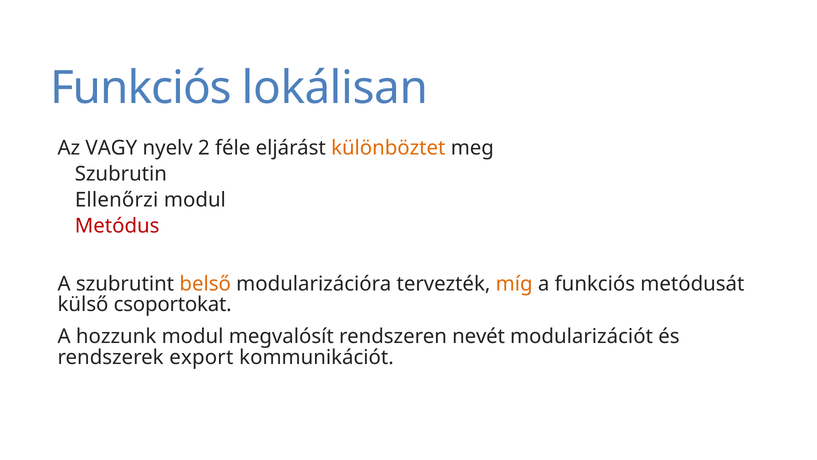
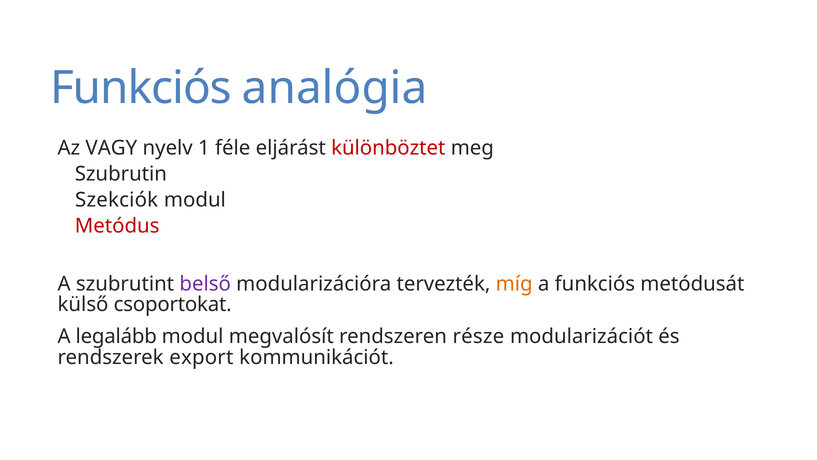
lokálisan: lokálisan -> analógia (335, 88)
2: 2 -> 1 (204, 148)
különböztet colour: orange -> red (388, 148)
Ellenőrzi: Ellenőrzi -> Szekciók (117, 200)
belső colour: orange -> purple (205, 284)
hozzunk: hozzunk -> legalább (116, 336)
nevét: nevét -> része (478, 336)
